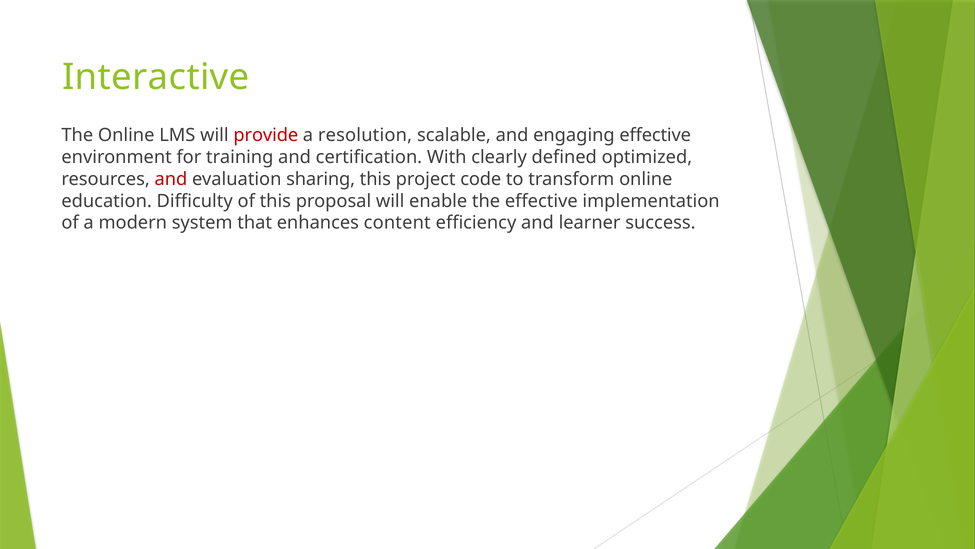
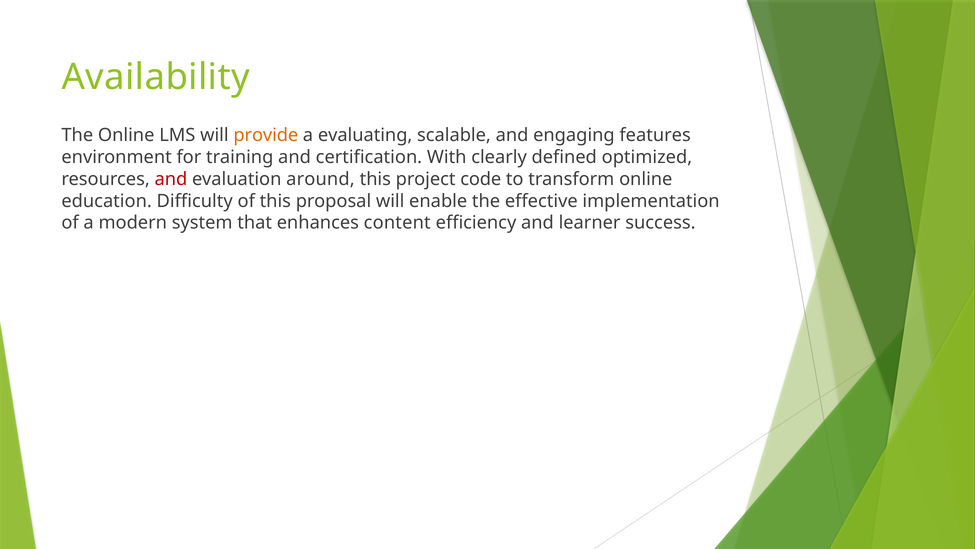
Interactive: Interactive -> Availability (156, 77)
provide colour: red -> orange (266, 135)
resolution: resolution -> evaluating (365, 135)
engaging effective: effective -> features (655, 135)
sharing: sharing -> around (320, 179)
